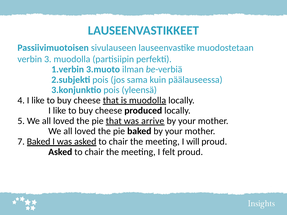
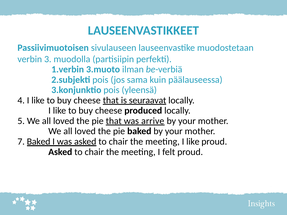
is muodolla: muodolla -> seuraavat (148, 100)
meeting I will: will -> like (193, 142)
